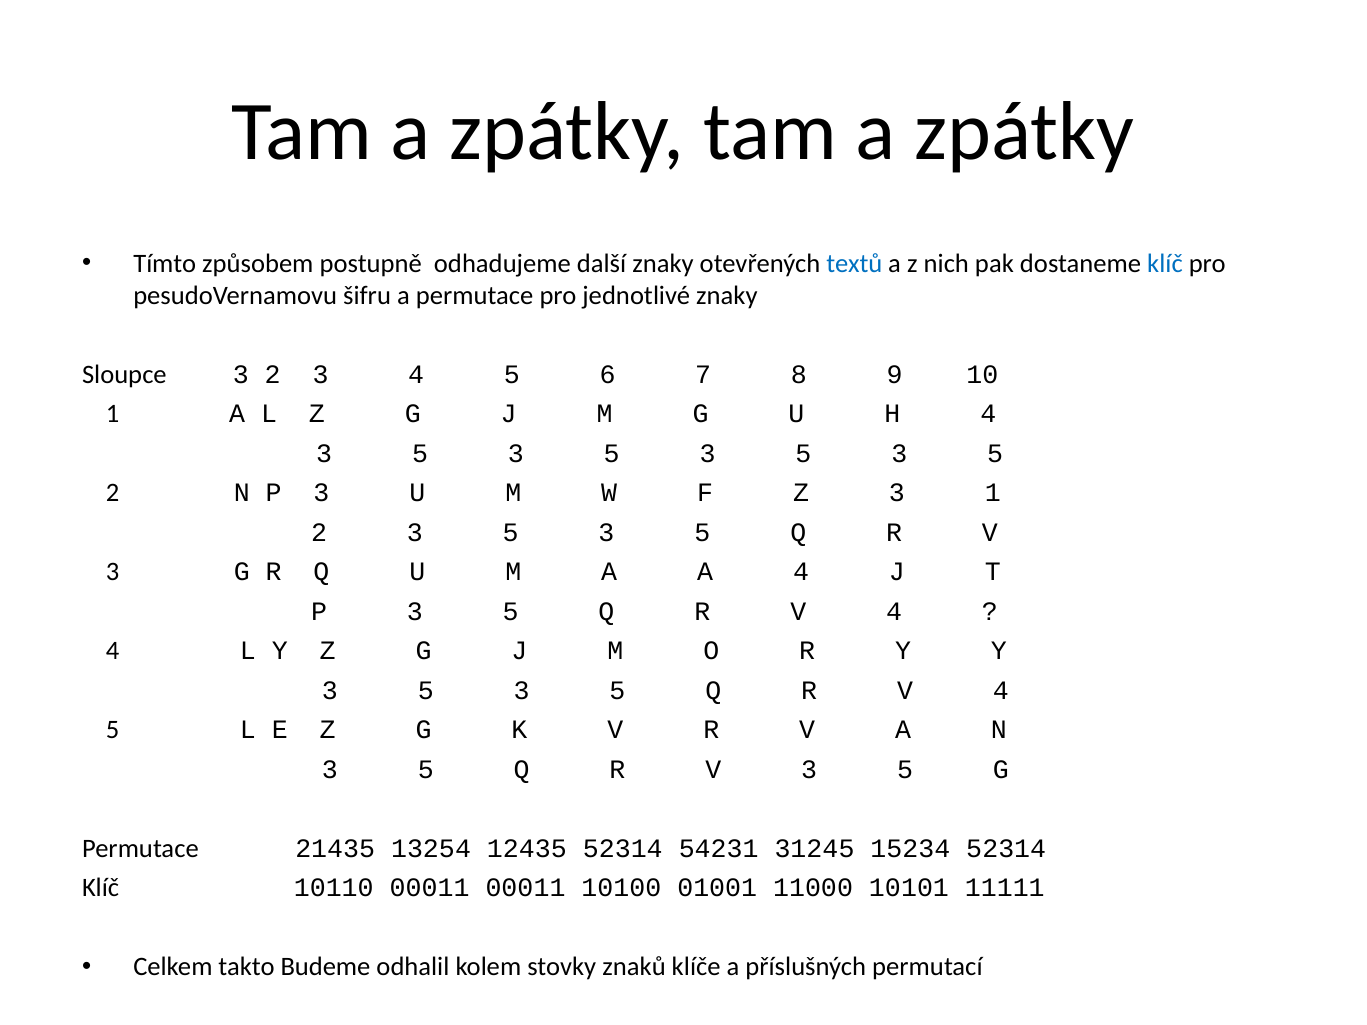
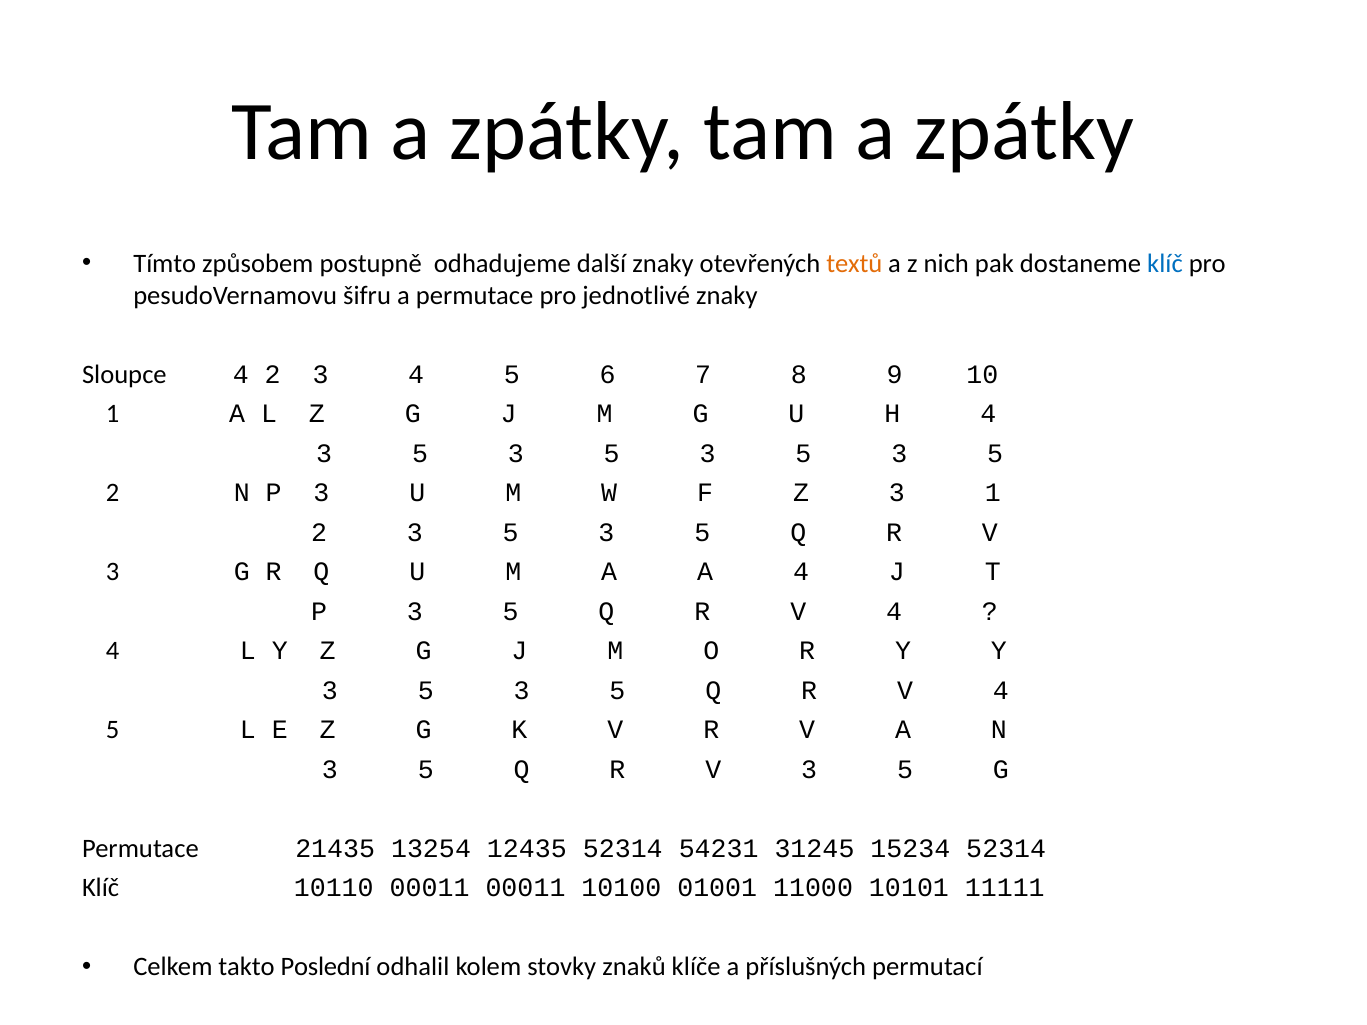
textů colour: blue -> orange (854, 264)
Sloupce 3: 3 -> 4 (241, 375)
Budeme: Budeme -> Poslední (326, 967)
